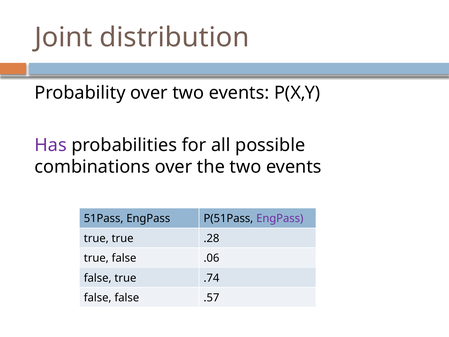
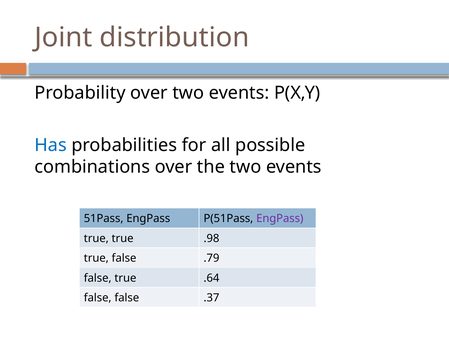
Has colour: purple -> blue (51, 145)
.28: .28 -> .98 (211, 238)
.06: .06 -> .79 (211, 258)
.74: .74 -> .64 (211, 278)
.57: .57 -> .37 (211, 298)
